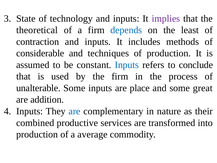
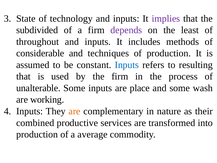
theoretical: theoretical -> subdivided (37, 30)
depends colour: blue -> purple (126, 30)
contraction: contraction -> throughout (38, 42)
conclude: conclude -> resulting (196, 65)
great: great -> wash (203, 88)
addition: addition -> working (47, 99)
are colour: blue -> orange (74, 111)
